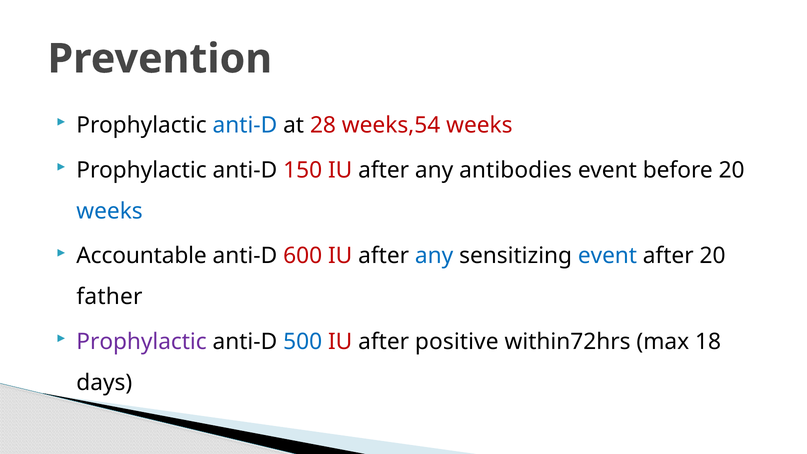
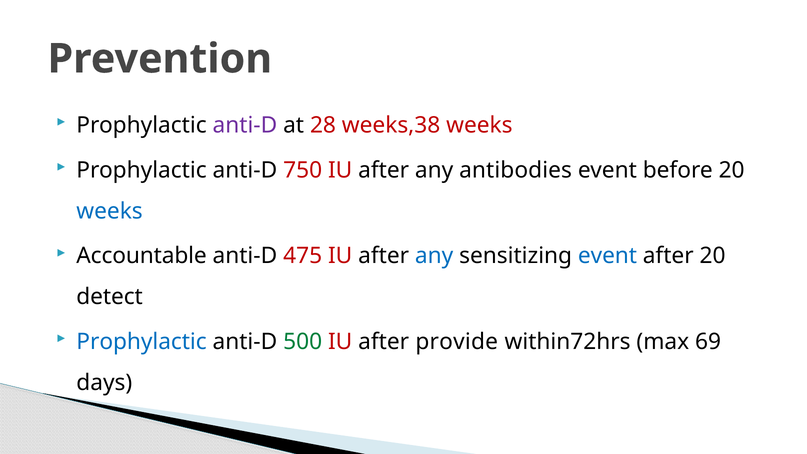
anti-D colour: blue -> purple (245, 125)
weeks,54: weeks,54 -> weeks,38 (391, 125)
150: 150 -> 750 (303, 170)
600: 600 -> 475 (303, 256)
father: father -> detect (110, 297)
Prophylactic colour: purple -> blue (142, 342)
500 colour: blue -> green (303, 342)
positive: positive -> provide (457, 342)
18: 18 -> 69 (708, 342)
